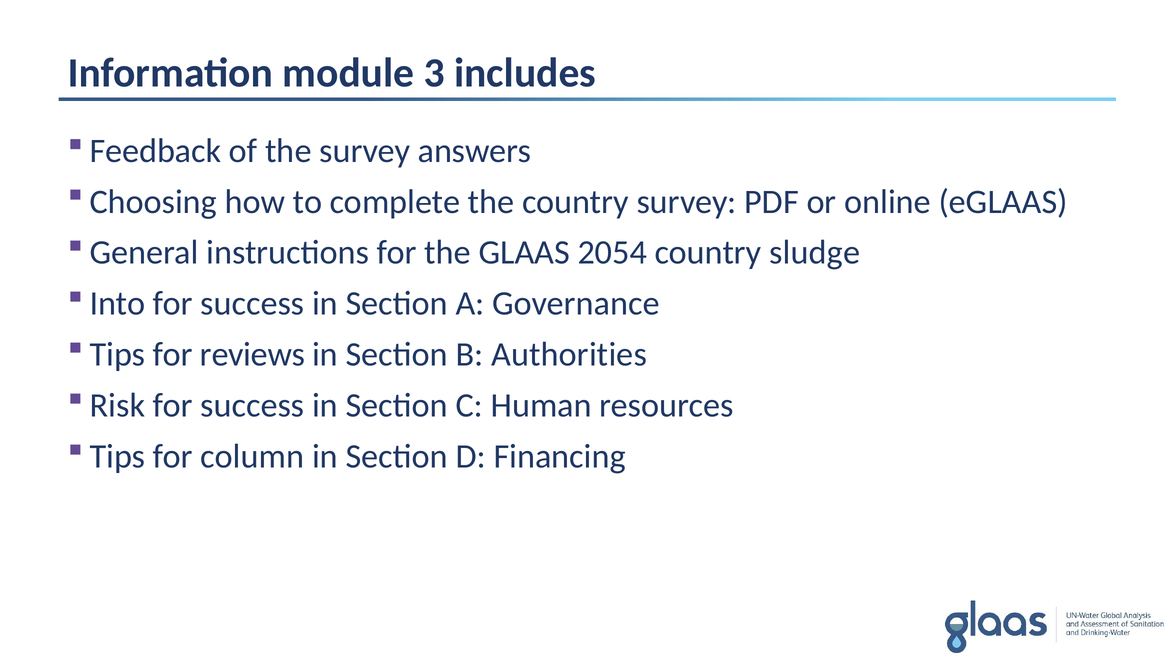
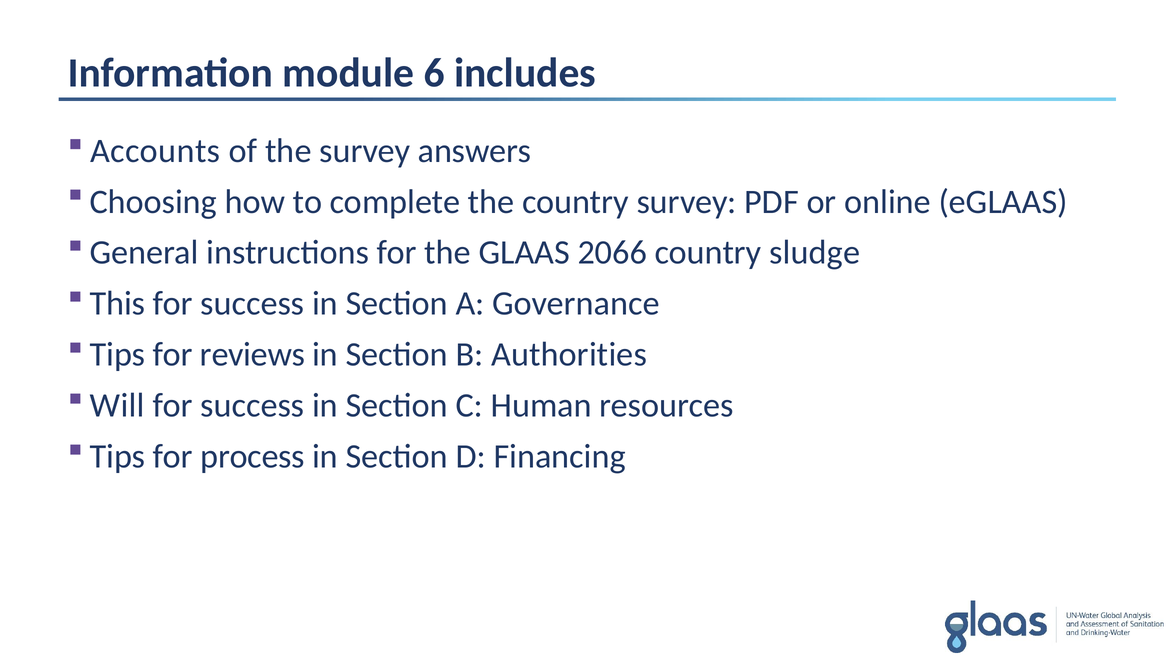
3: 3 -> 6 (434, 73)
Feedback: Feedback -> Accounts (155, 151)
2054: 2054 -> 2066 (612, 253)
Into: Into -> This (117, 304)
Risk: Risk -> Will (117, 405)
column: column -> process (253, 456)
